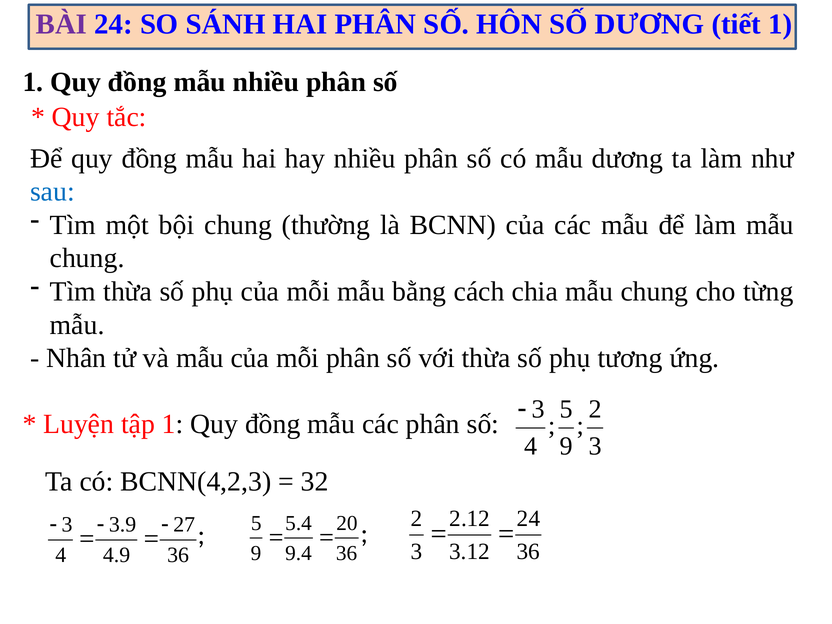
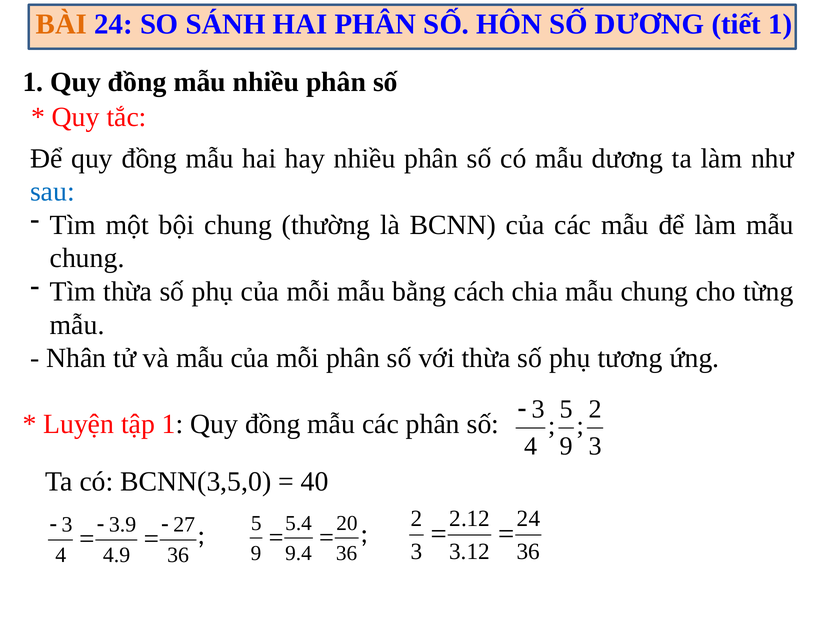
BÀI colour: purple -> orange (62, 24)
BCNN(4,2,3: BCNN(4,2,3 -> BCNN(3,5,0 (196, 482)
32: 32 -> 40 (315, 482)
